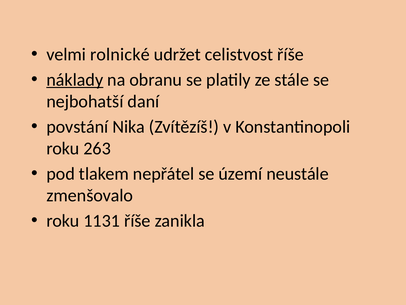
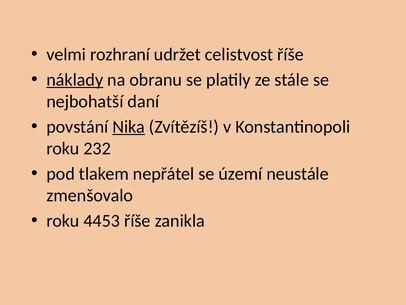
rolnické: rolnické -> rozhraní (120, 54)
Nika underline: none -> present (129, 127)
263: 263 -> 232 (97, 148)
1131: 1131 -> 4453 (102, 220)
